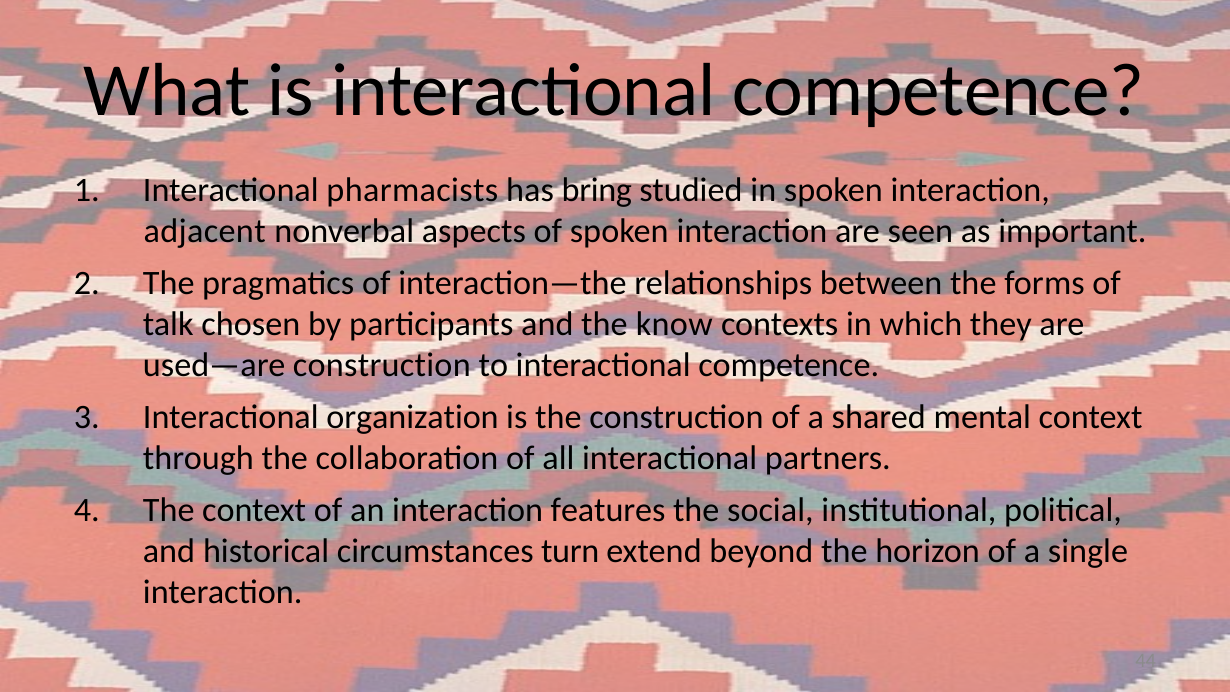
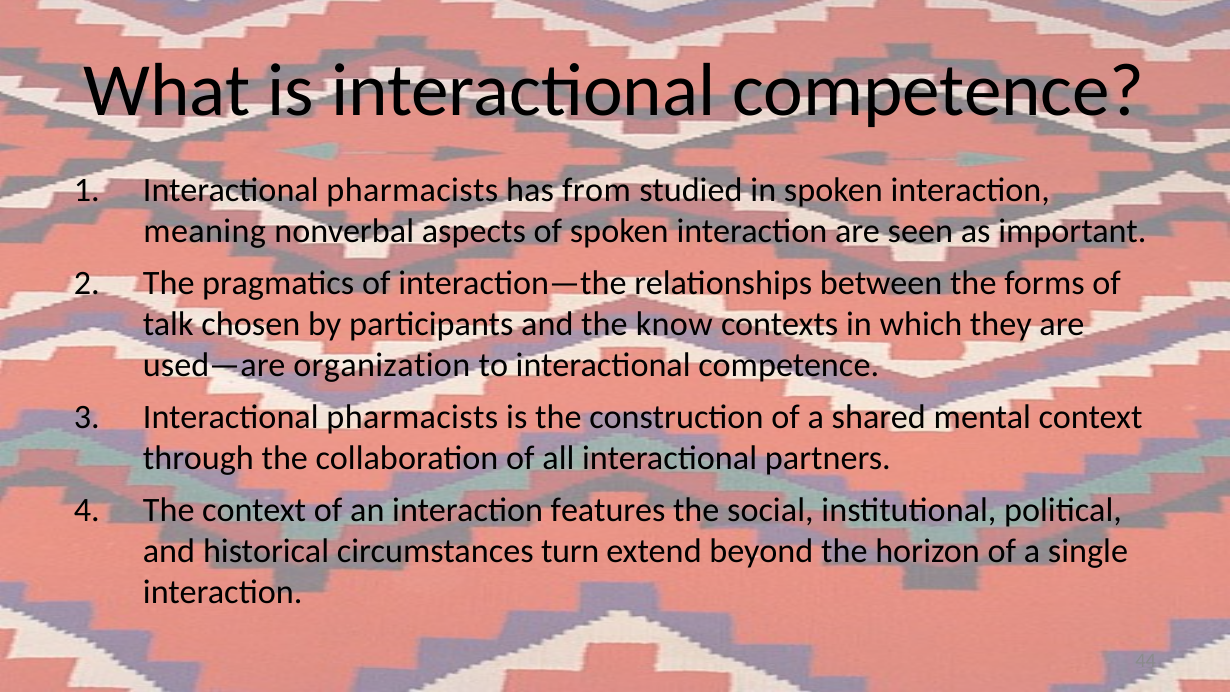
bring: bring -> from (596, 191)
adjacent: adjacent -> meaning (205, 232)
used—are construction: construction -> organization (382, 366)
organization: organization -> pharmacists (412, 417)
